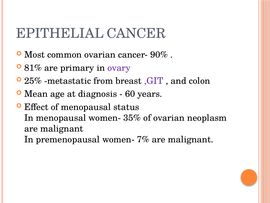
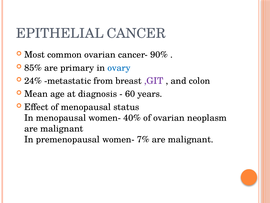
81%: 81% -> 85% (33, 68)
ovary colour: purple -> blue (119, 68)
25%: 25% -> 24% (33, 81)
35%: 35% -> 40% (132, 118)
